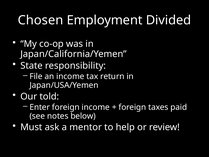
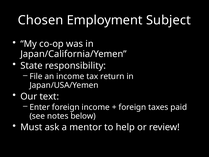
Divided: Divided -> Subject (168, 20)
told: told -> text (49, 96)
